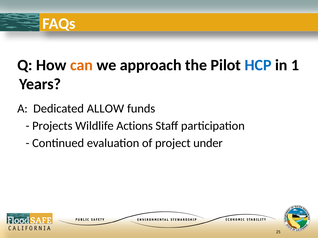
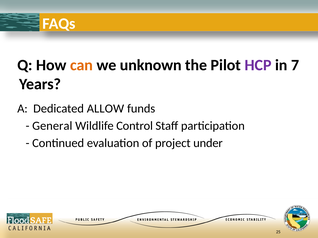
approach: approach -> unknown (151, 65)
HCP colour: blue -> purple (258, 65)
1: 1 -> 7 (295, 65)
Projects: Projects -> General (52, 126)
Actions: Actions -> Control (135, 126)
